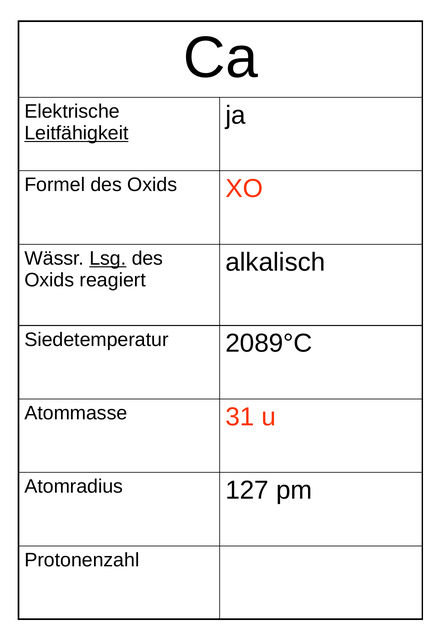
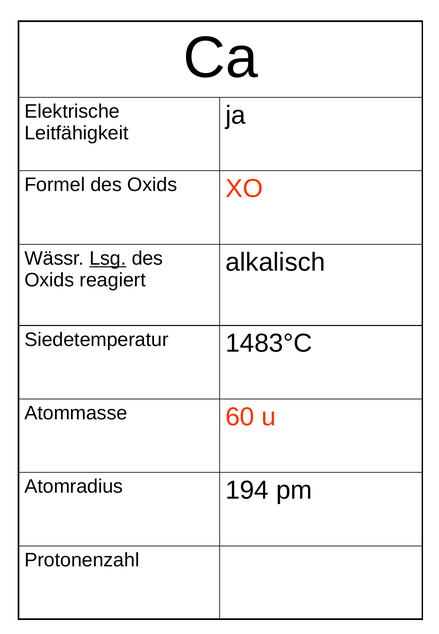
Leitfähigkeit underline: present -> none (76, 133)
2089°C: 2089°C -> 1483°C (269, 343)
31: 31 -> 60 (240, 417)
127: 127 -> 194 (247, 490)
